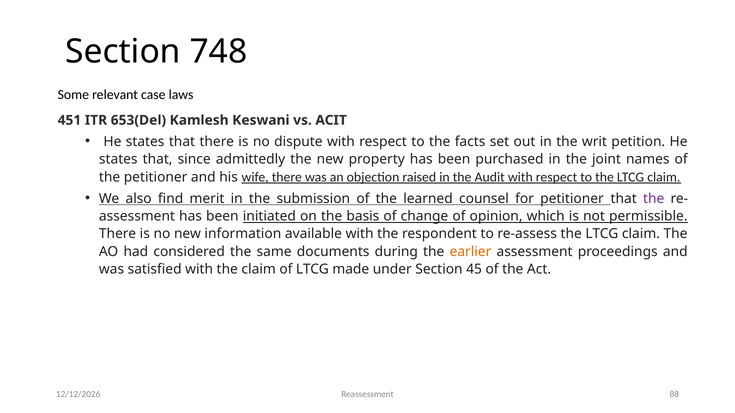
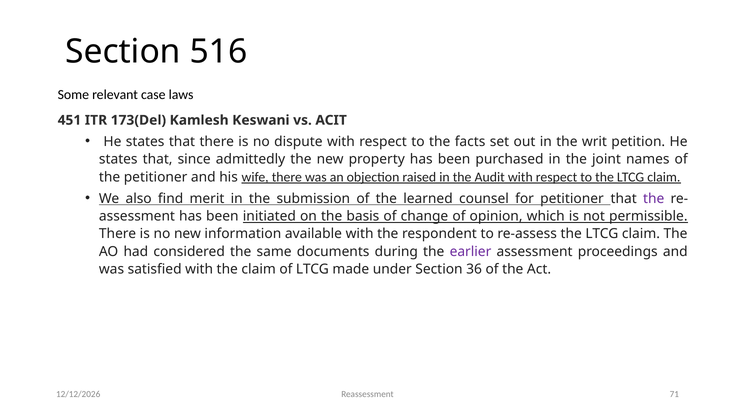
748: 748 -> 516 (218, 52)
653(Del: 653(Del -> 173(Del (138, 120)
earlier colour: orange -> purple (470, 252)
45: 45 -> 36 (474, 269)
88: 88 -> 71 (674, 395)
